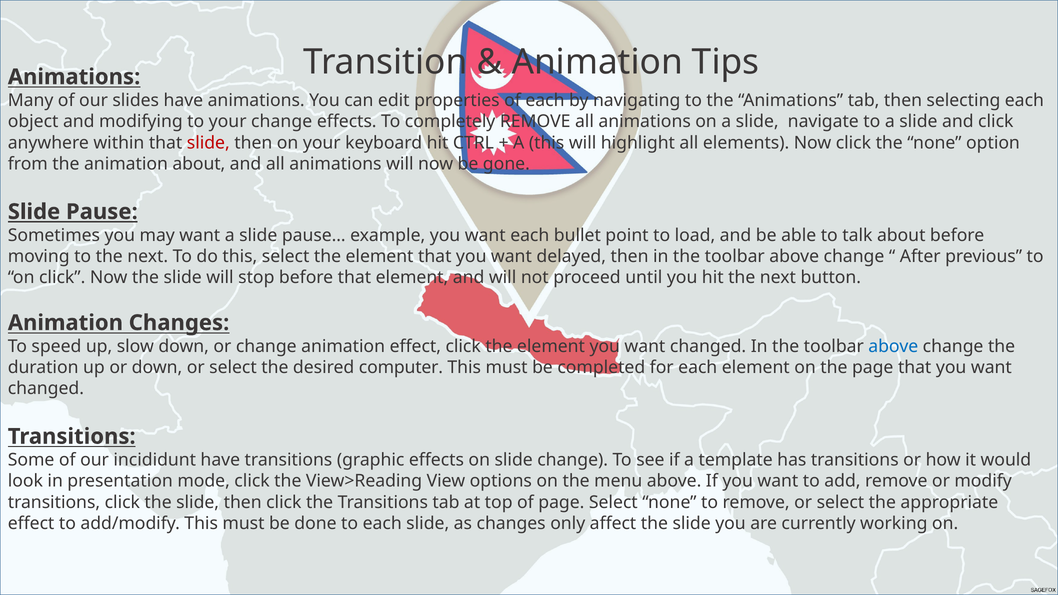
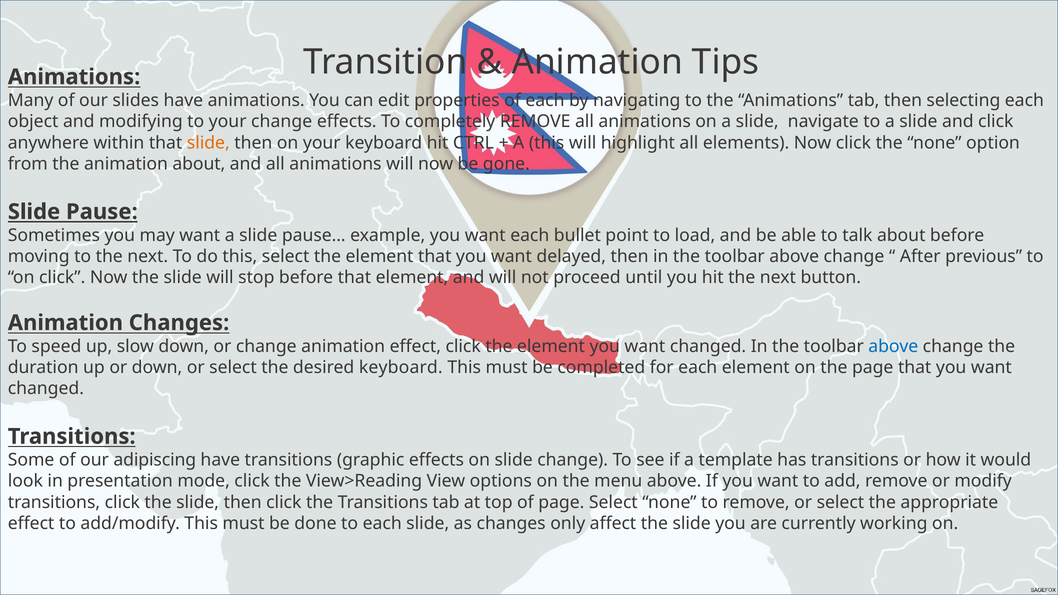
slide colour: red -> orange (208, 143)
desired computer: computer -> keyboard (401, 368)
incididunt: incididunt -> adipiscing (155, 460)
